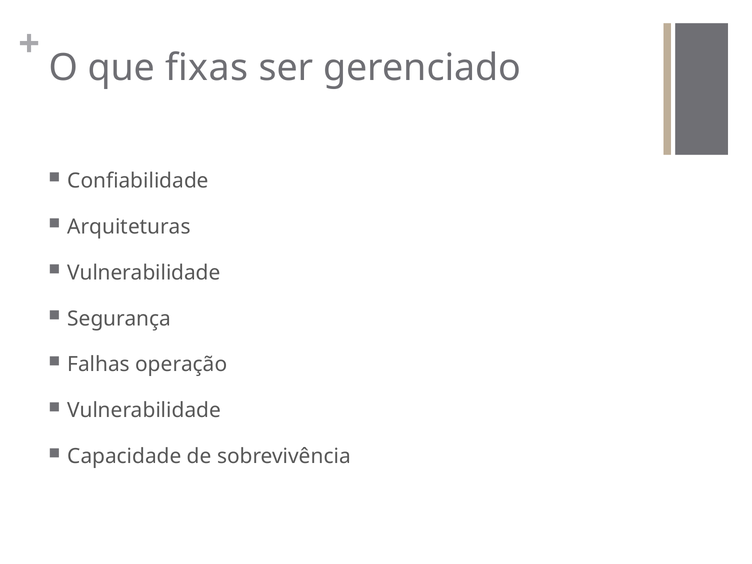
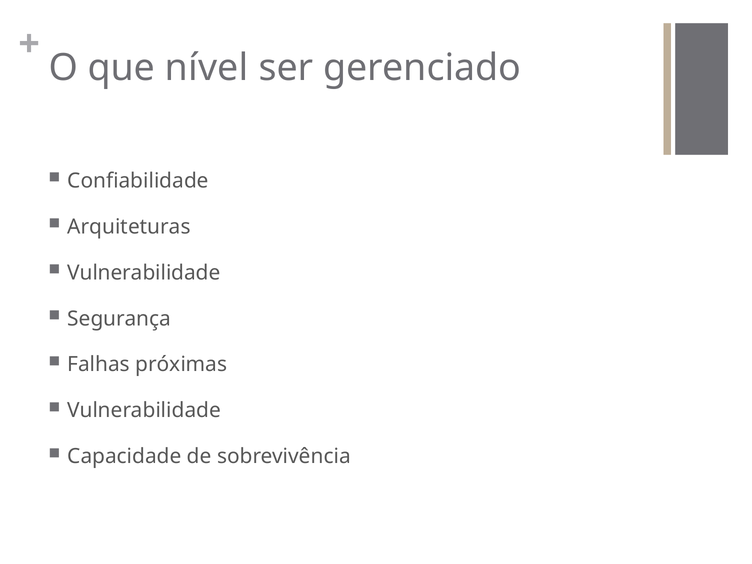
fixas: fixas -> nível (207, 68)
operação: operação -> próximas (181, 365)
